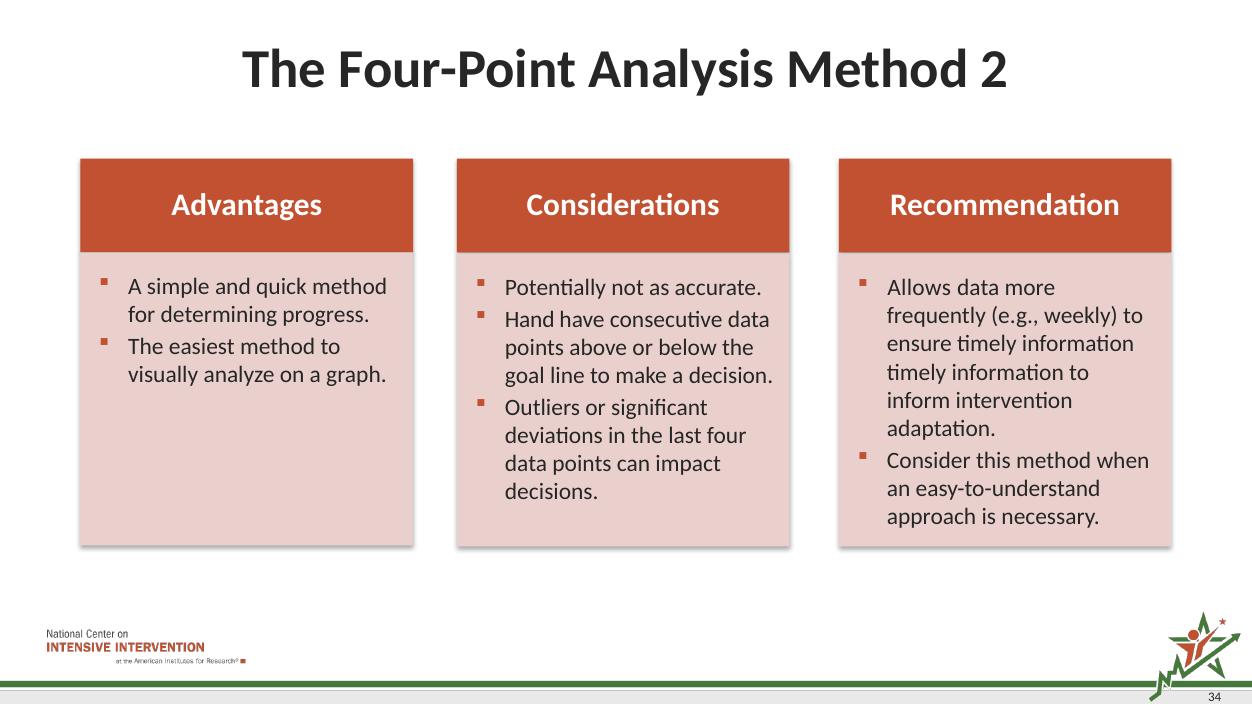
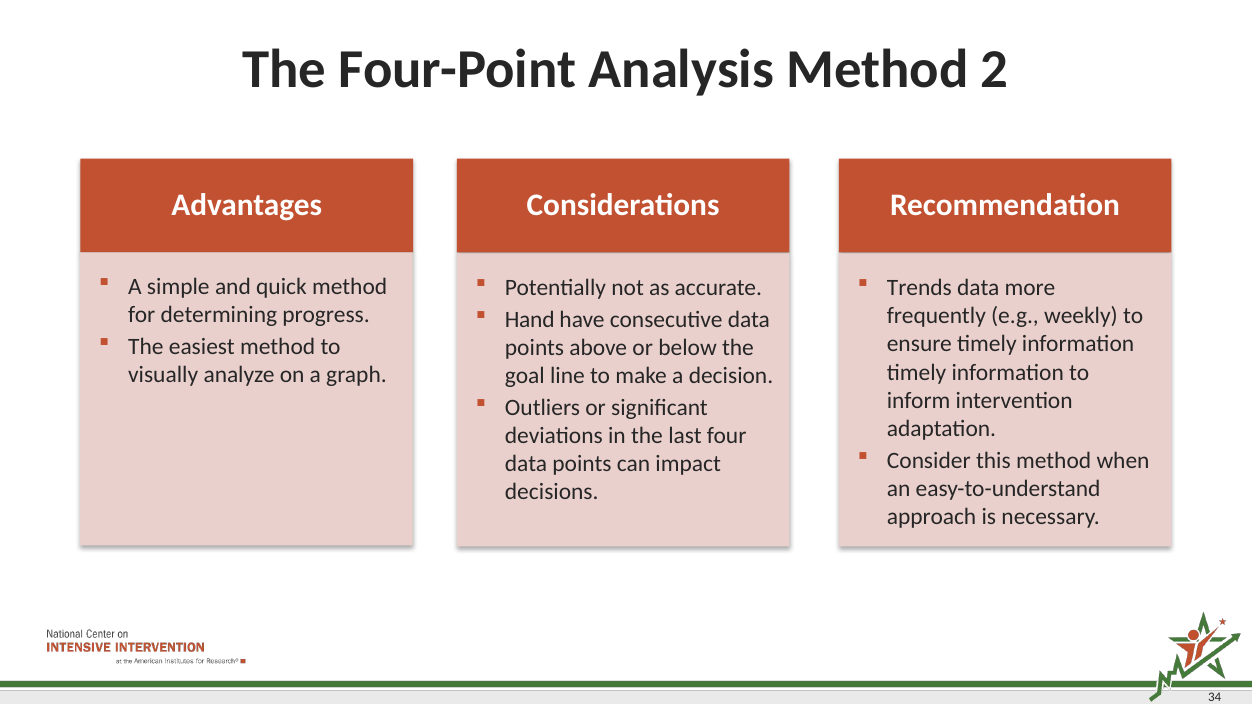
Allows: Allows -> Trends (919, 288)
